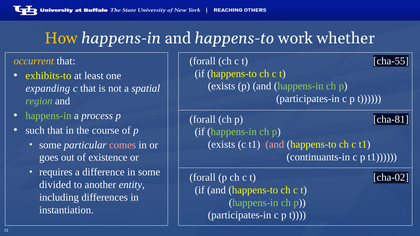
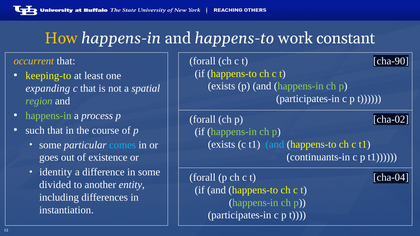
whether: whether -> constant (346, 38)
cha-55: cha-55 -> cha-90 (391, 61)
exhibits-to: exhibits-to -> keeping-to (48, 76)
cha-81: cha-81 -> cha-02 (391, 119)
and colour: pink -> light blue (275, 145)
comes colour: pink -> light blue (123, 145)
requires: requires -> identity (56, 172)
cha-02: cha-02 -> cha-04 (391, 178)
